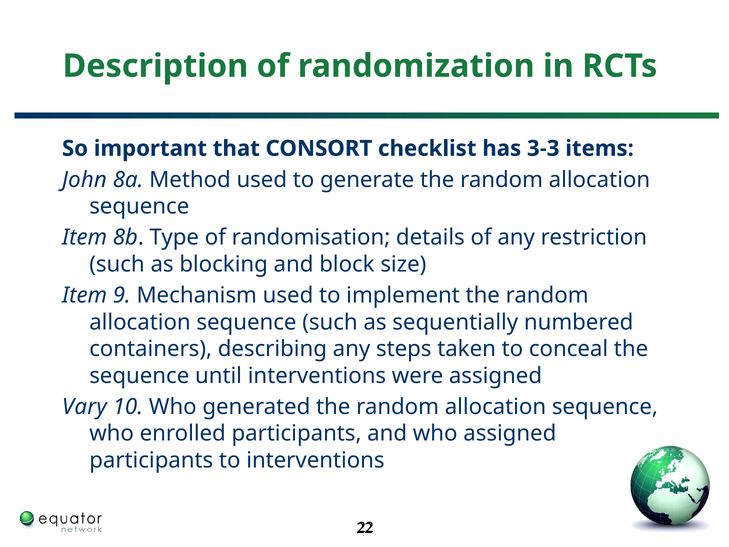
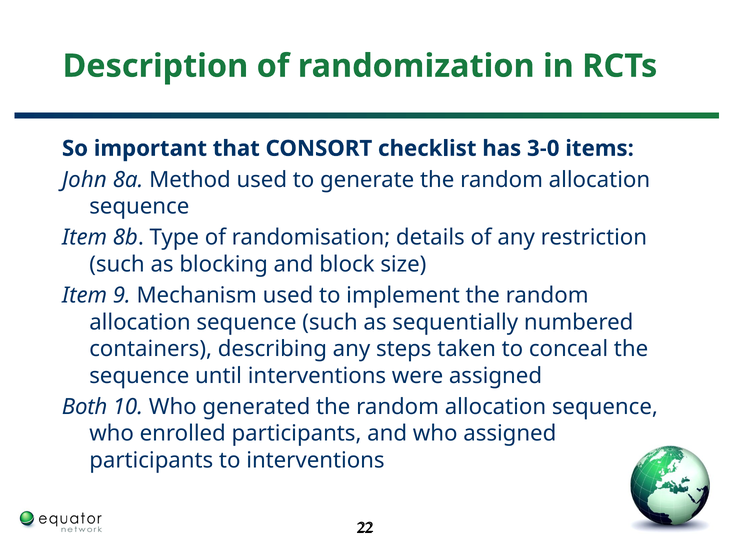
3-3: 3-3 -> 3-0 (543, 148)
Vary: Vary -> Both (85, 407)
